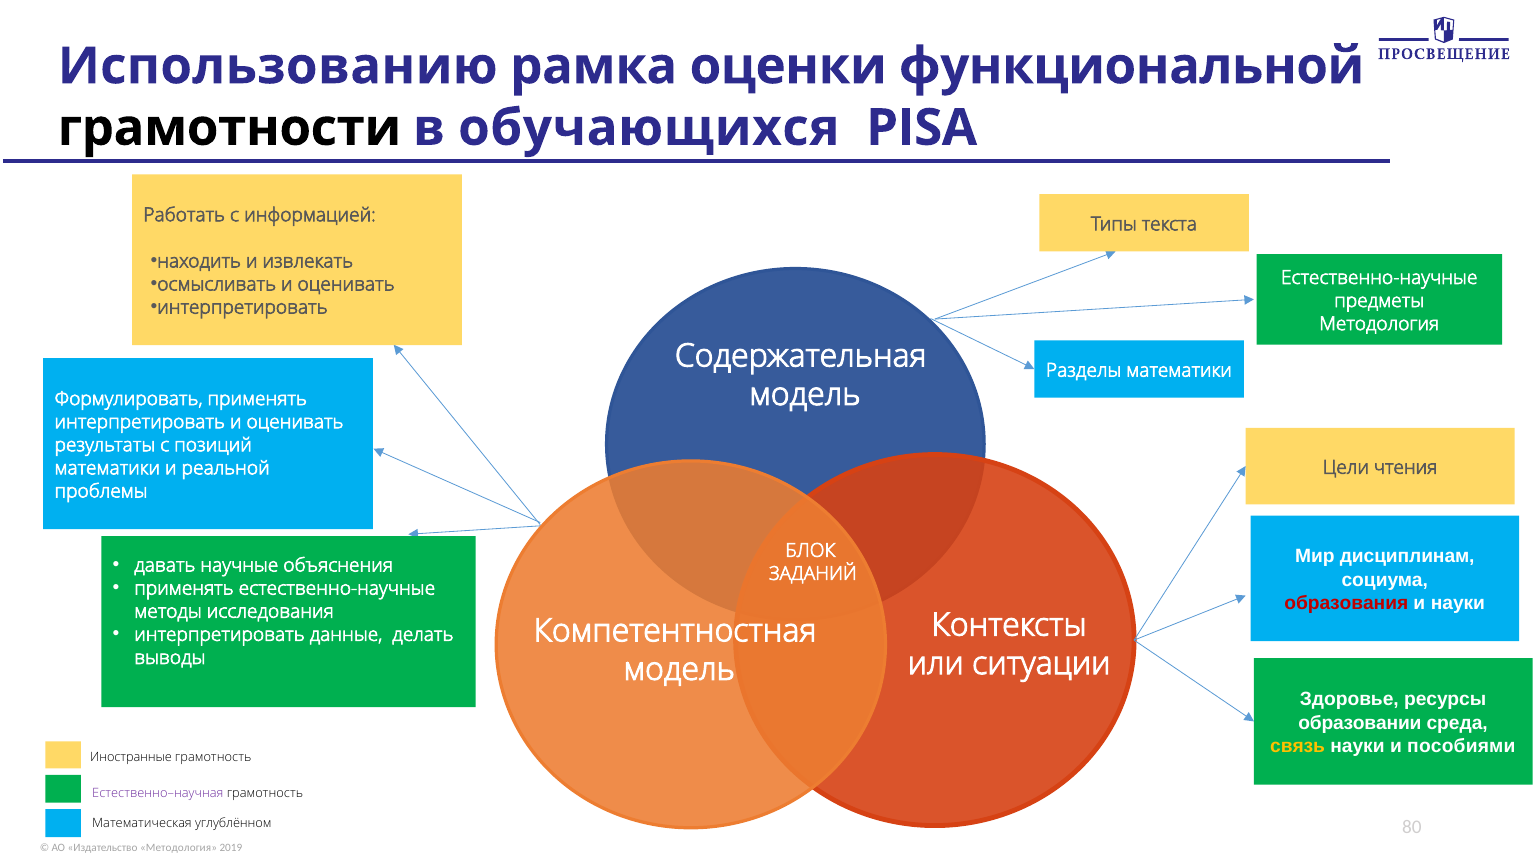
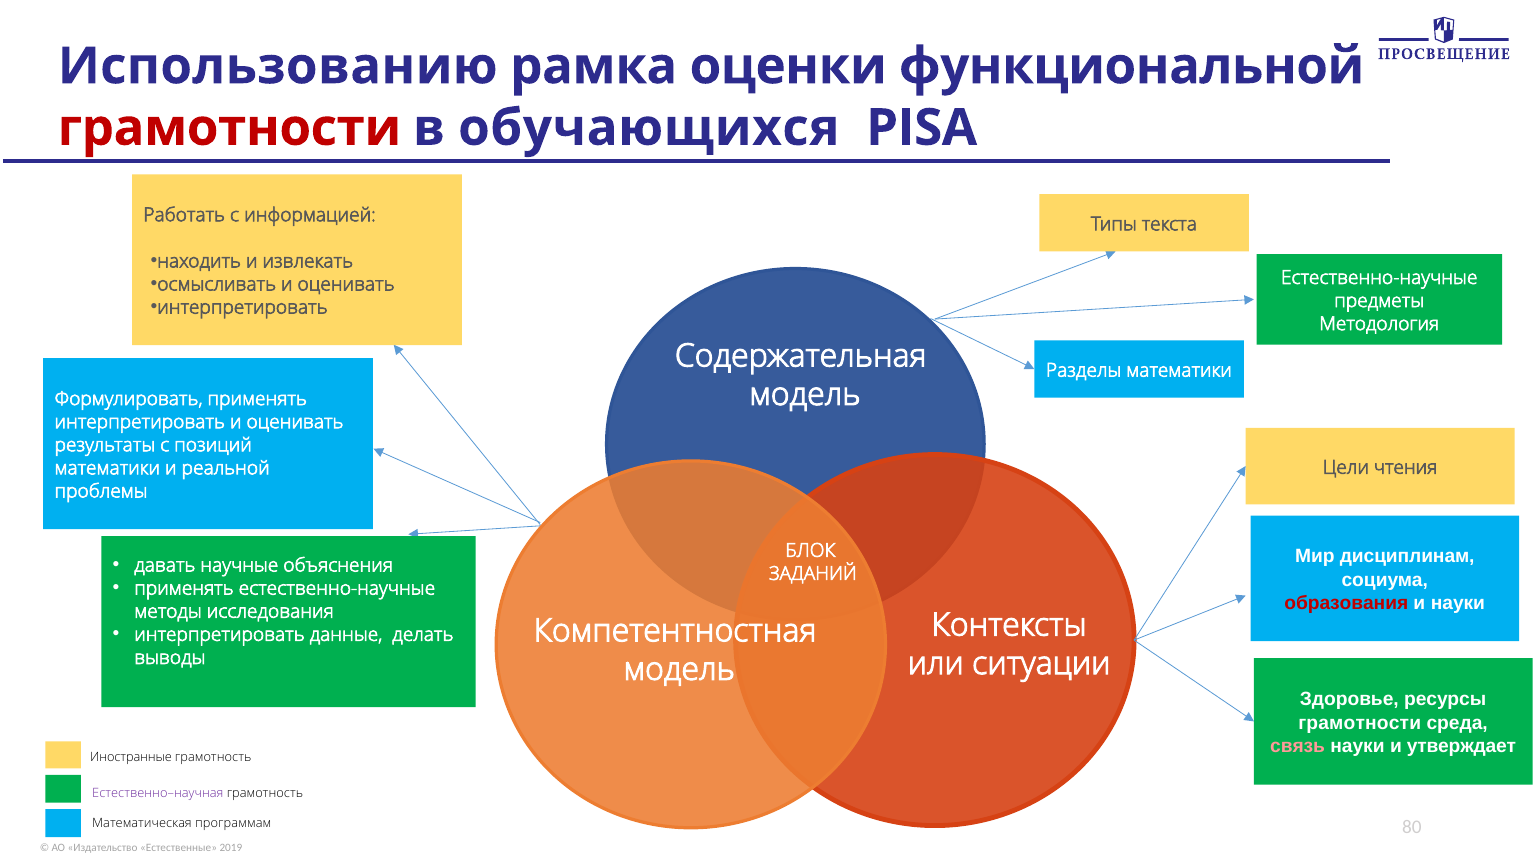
грамотности colour: black -> red (229, 128)
образовании: образовании -> грамотности (1360, 722)
связь colour: yellow -> pink (1298, 746)
пособиями: пособиями -> утверждает (1462, 746)
углублённом: углублённом -> программам (233, 823)
Издательство Методология: Методология -> Естественные (179, 847)
